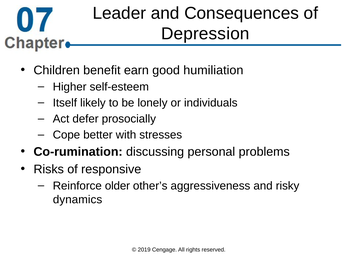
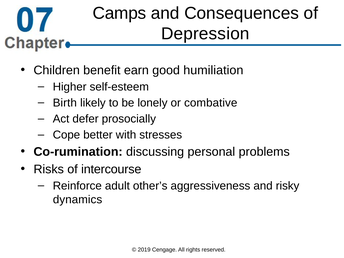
Leader: Leader -> Camps (119, 13)
Itself: Itself -> Birth (65, 103)
individuals: individuals -> combative (211, 103)
responsive: responsive -> intercourse (111, 169)
older: older -> adult (117, 186)
